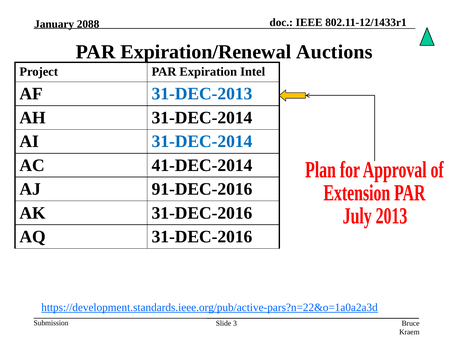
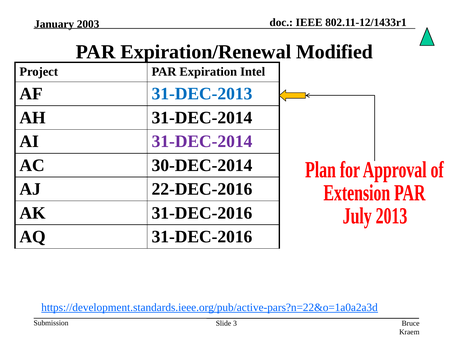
2088: 2088 -> 2003 (88, 24)
Auctions: Auctions -> Modified (335, 52)
31-DEC-2014 colour: blue -> purple (202, 141)
41-DEC-2014: 41-DEC-2014 -> 30-DEC-2014 (202, 165)
91-DEC-2016: 91-DEC-2016 -> 22-DEC-2016 (202, 189)
